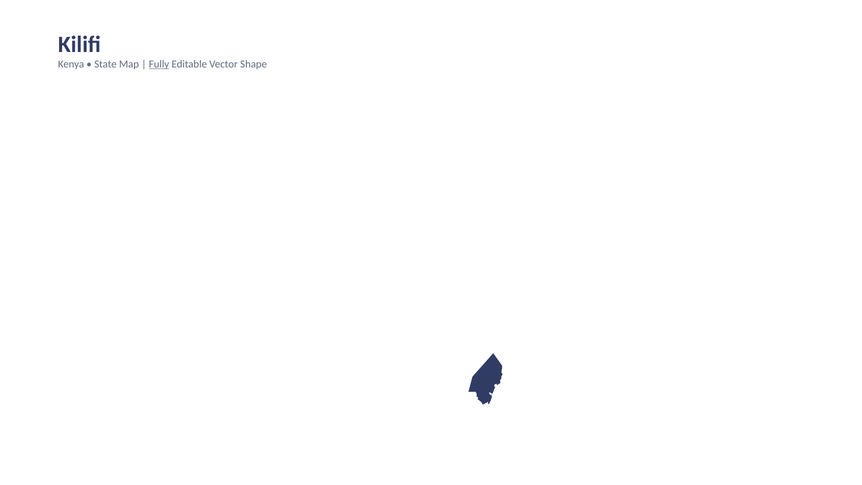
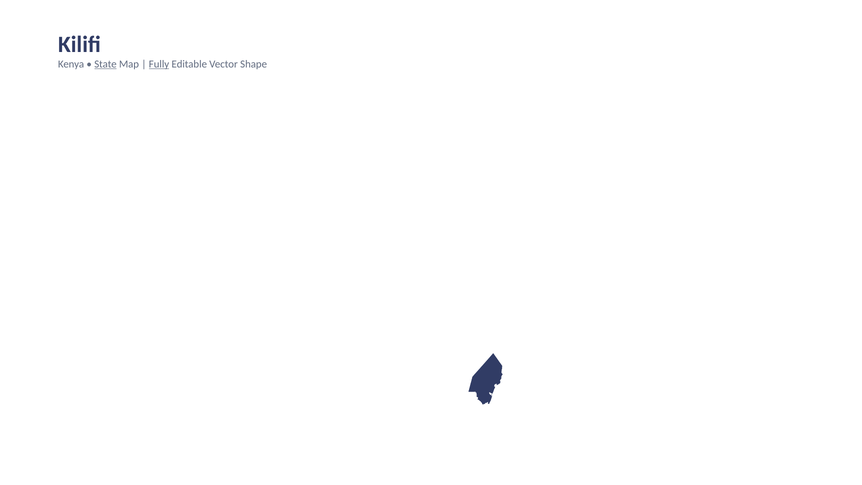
State underline: none -> present (105, 64)
